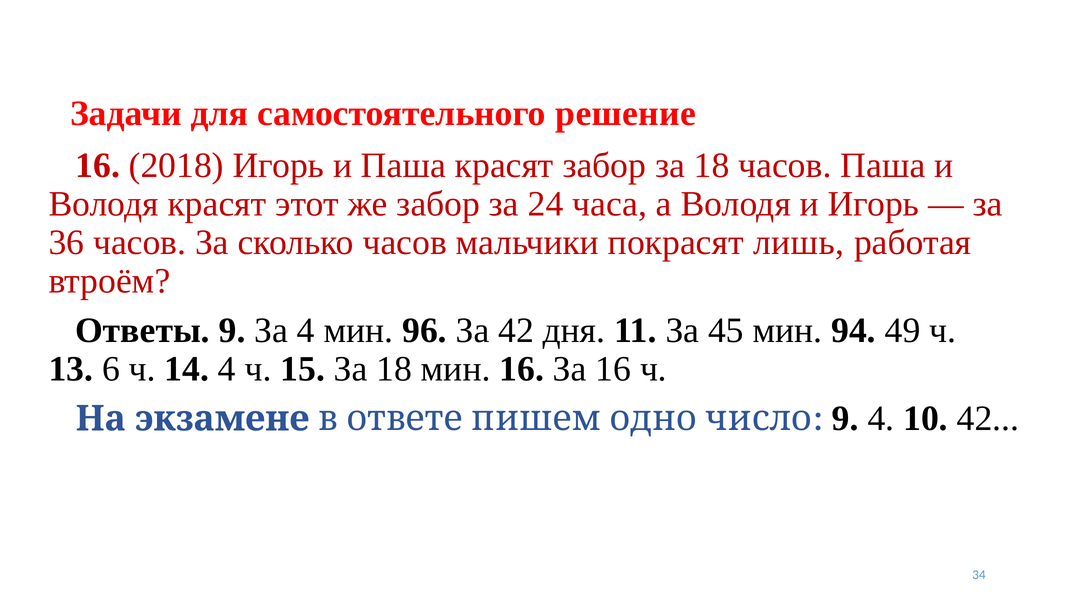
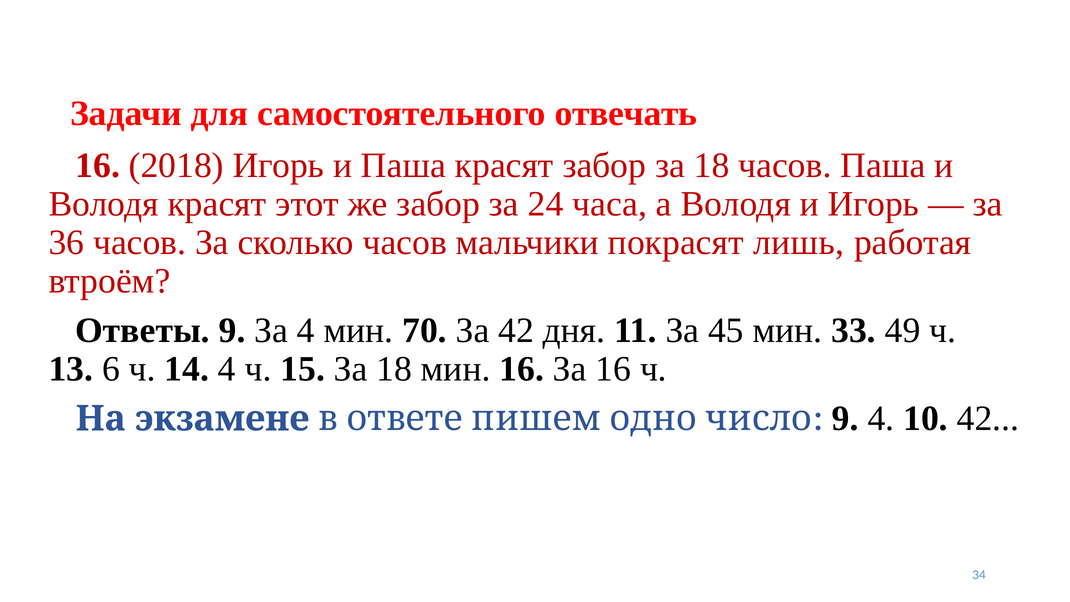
решение: решение -> отвечать (626, 113)
96: 96 -> 70 (425, 330)
94: 94 -> 33 (854, 330)
